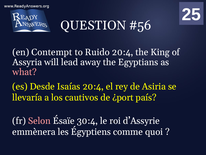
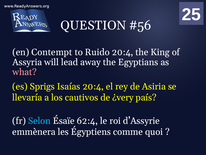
Desde: Desde -> Sprigs (42, 86)
¿port: ¿port -> ¿very (123, 97)
Selon colour: pink -> light blue (39, 120)
30:4: 30:4 -> 62:4 (87, 120)
